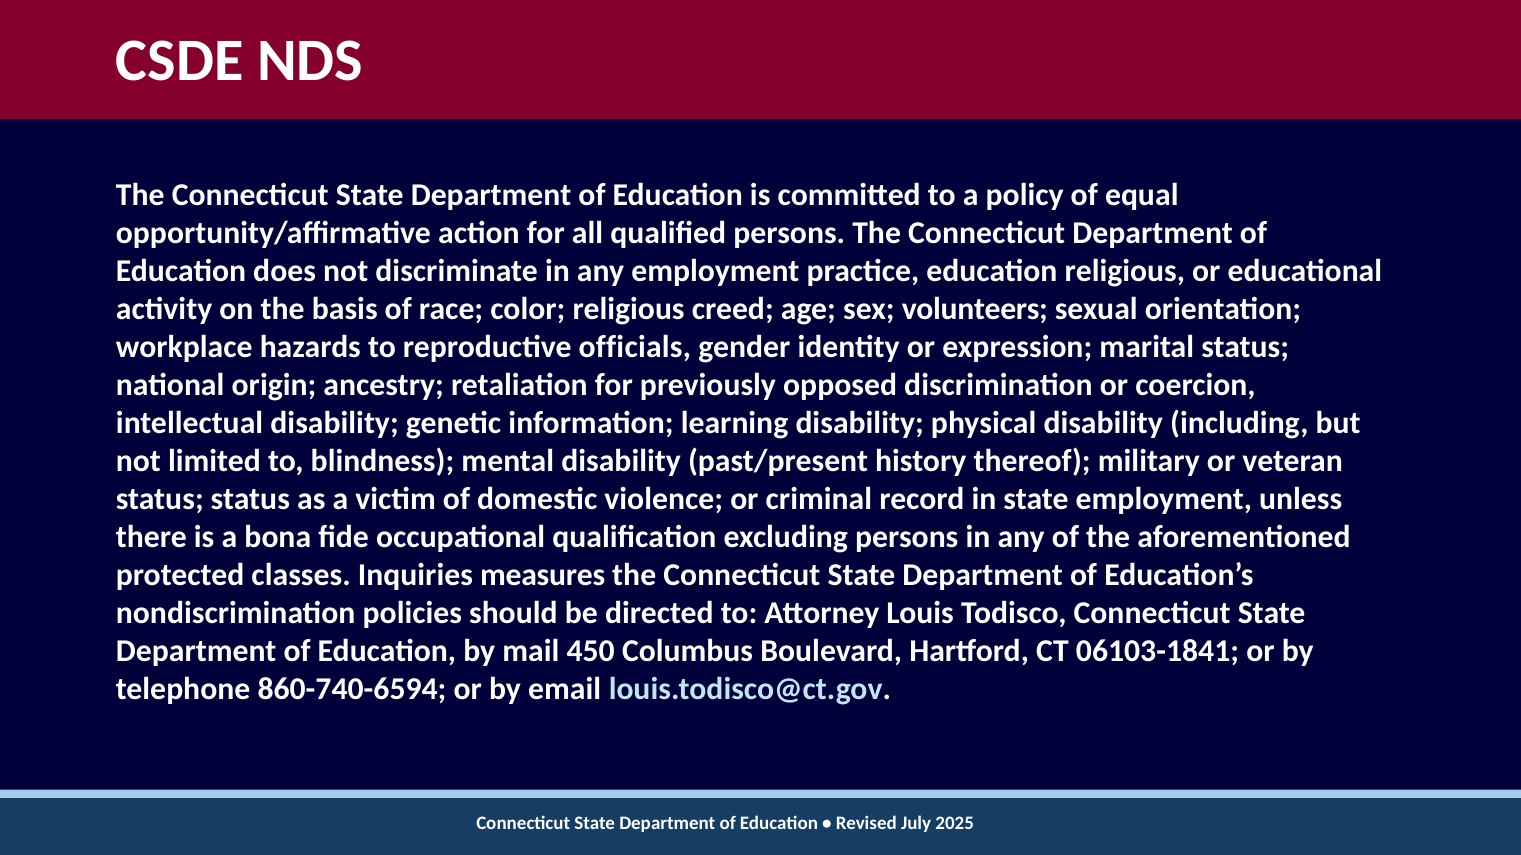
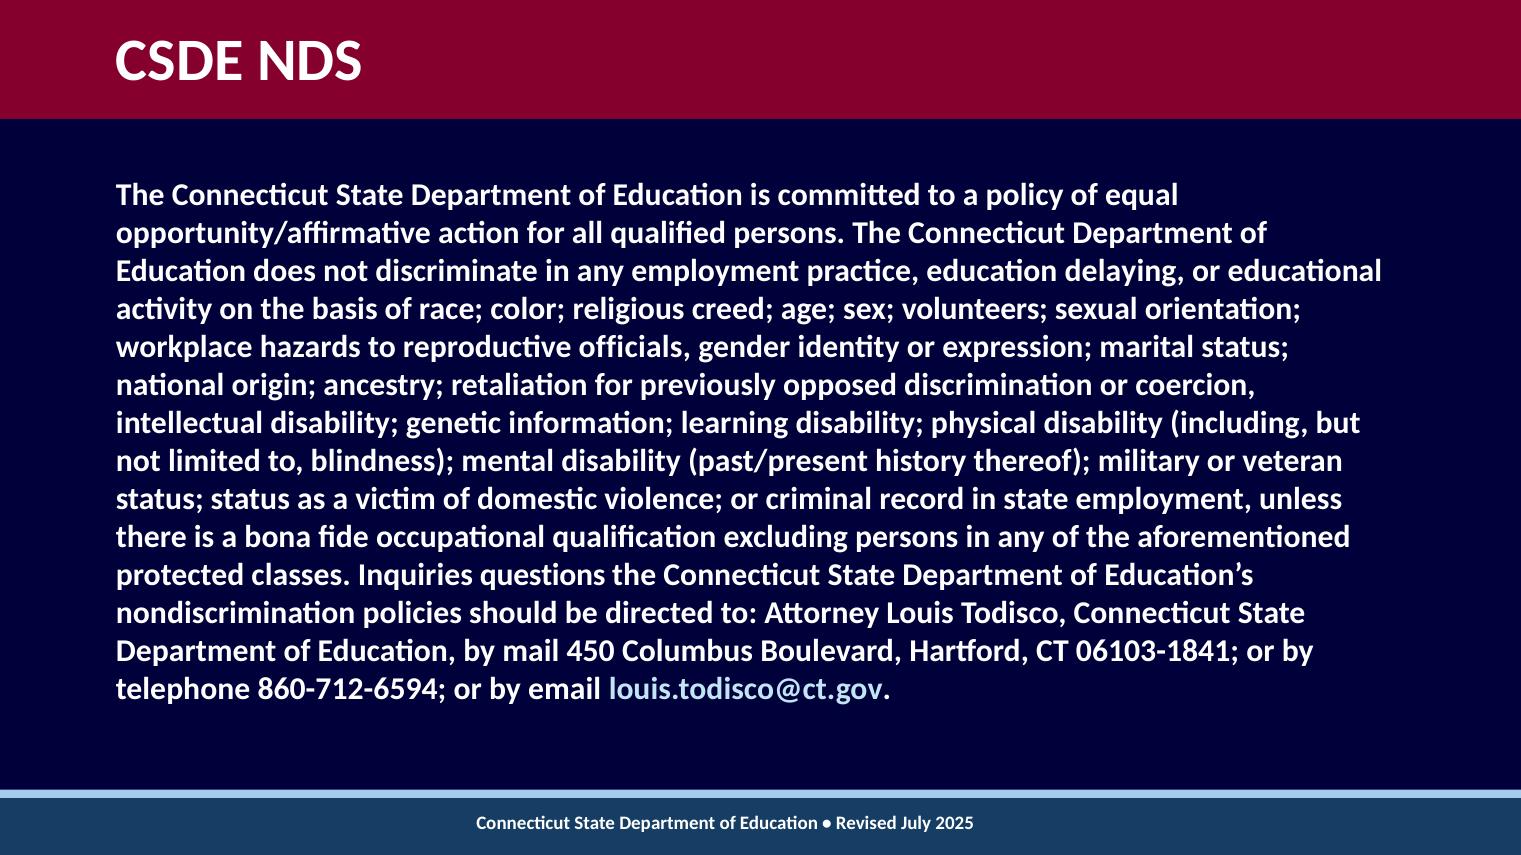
education religious: religious -> delaying (1125, 271)
measures: measures -> questions (543, 576)
860-740-6594: 860-740-6594 -> 860-712-6594 (352, 690)
